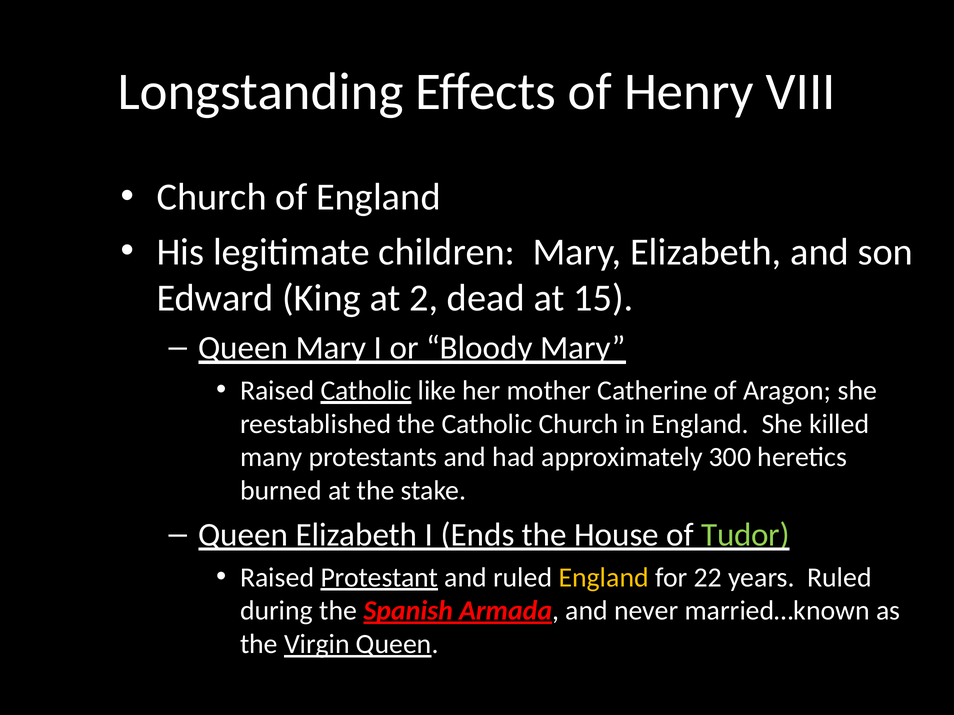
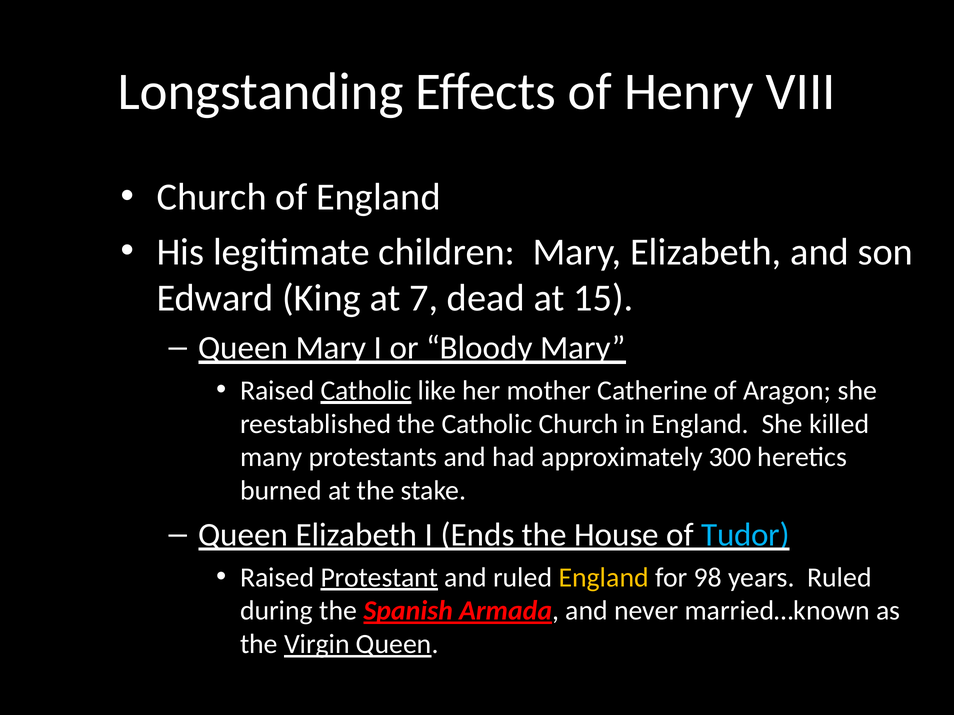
2: 2 -> 7 (424, 298)
Tudor colour: light green -> light blue (745, 535)
22: 22 -> 98 (708, 578)
